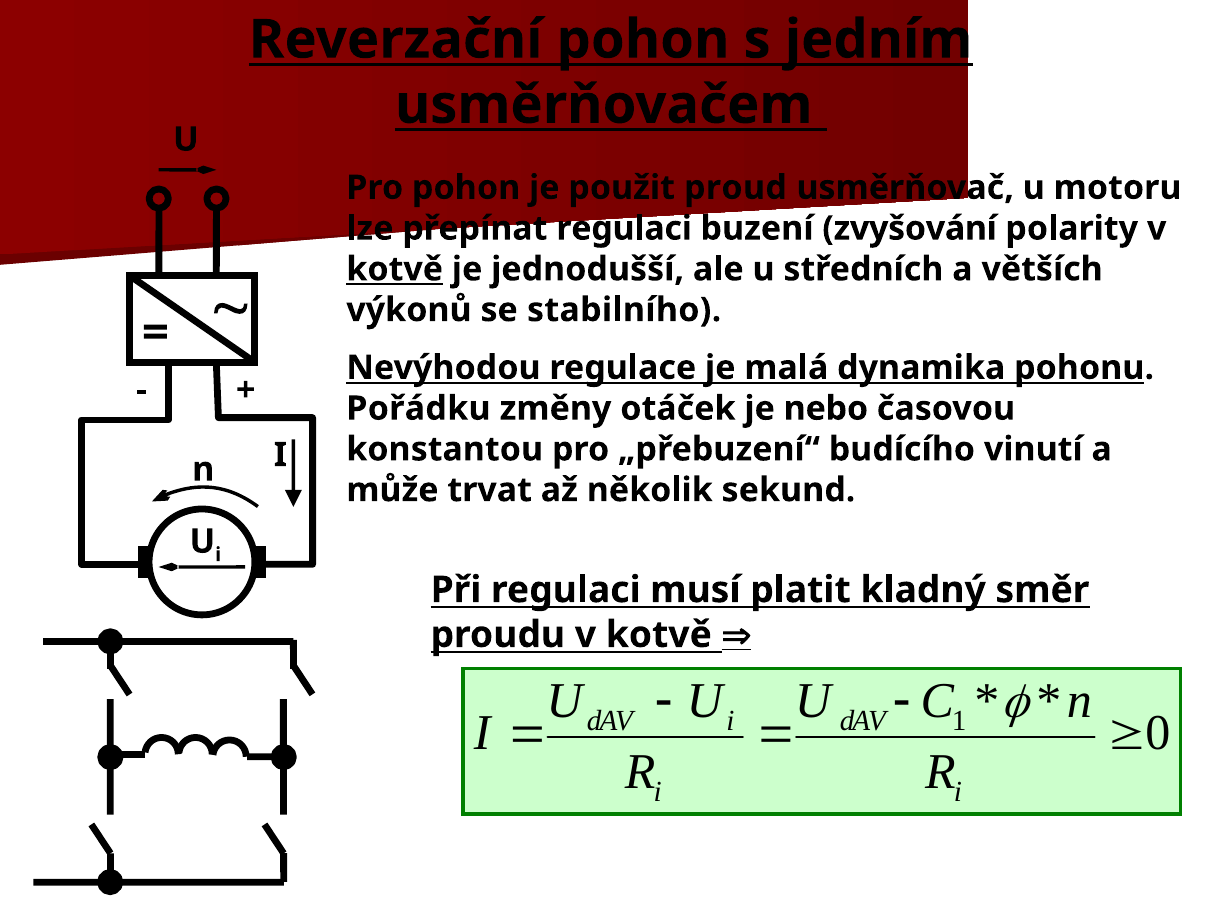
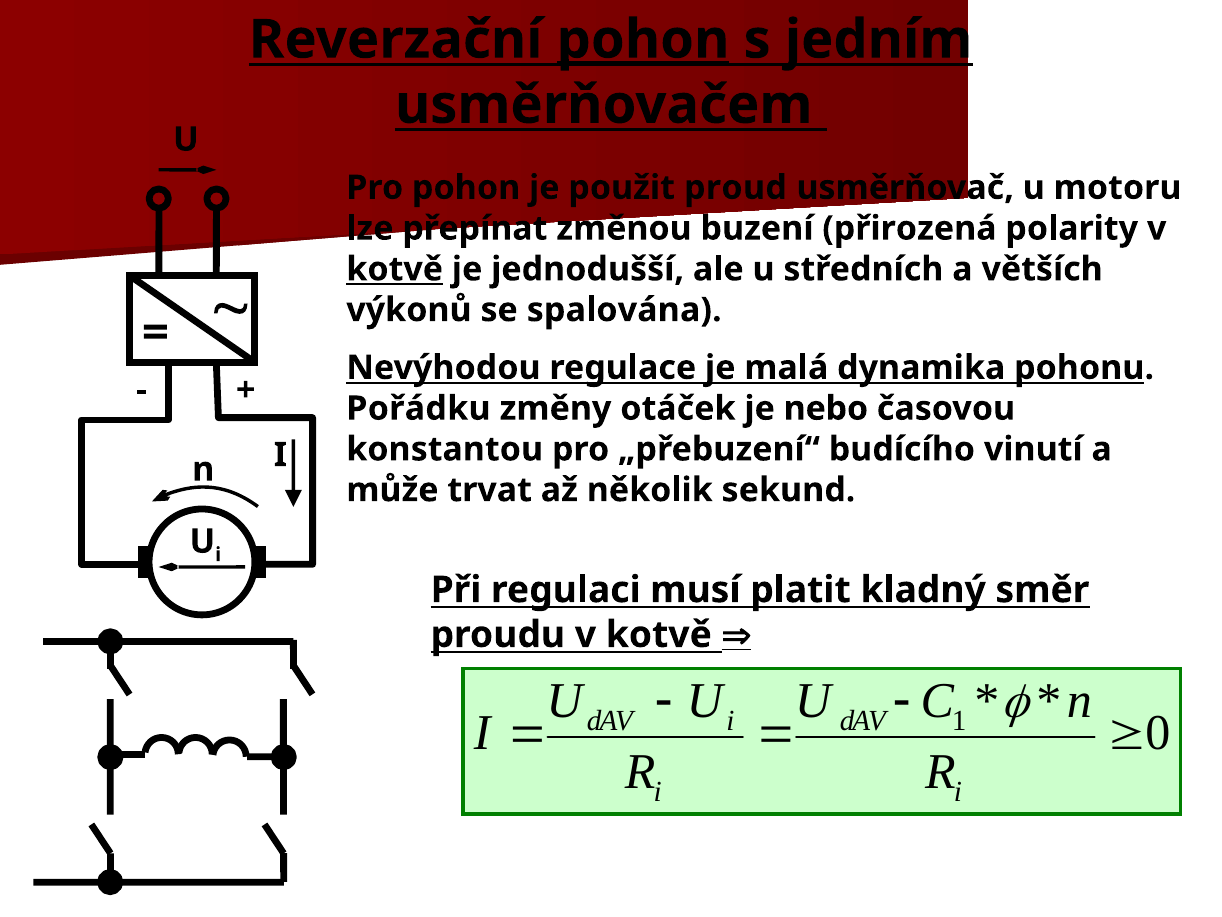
pohon underline: none -> present (643, 40)
přepínat regulaci: regulaci -> změnou (624, 228)
zvyšování: zvyšování -> přirozená (909, 228)
stabilního: stabilního -> spalována (624, 310)
